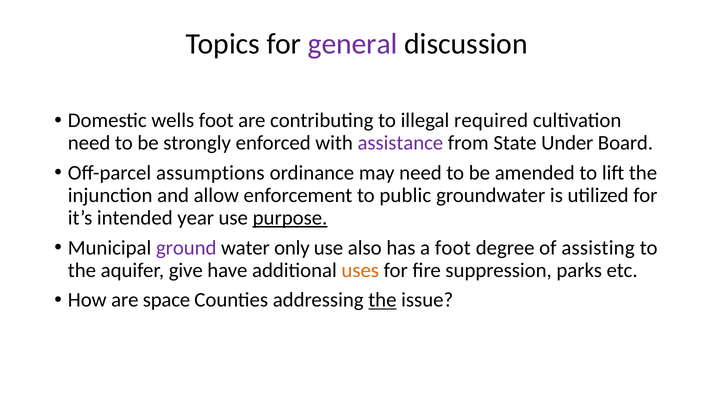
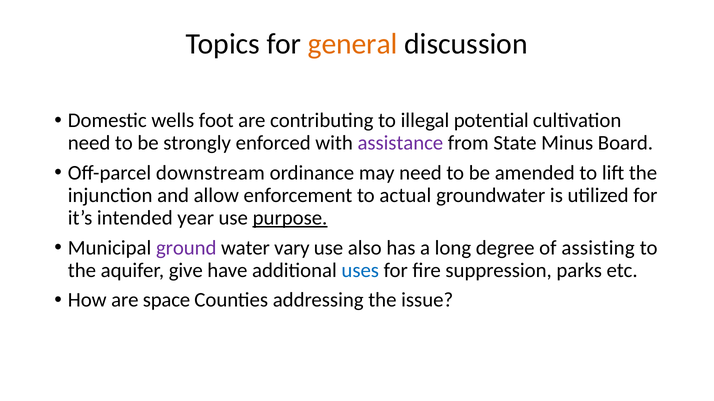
general colour: purple -> orange (353, 44)
required: required -> potential (491, 121)
Under: Under -> Minus (567, 143)
assumptions: assumptions -> downstream (210, 173)
public: public -> actual (405, 196)
only: only -> vary (292, 248)
a foot: foot -> long (453, 248)
uses colour: orange -> blue (360, 271)
the underline: present -> none (382, 301)
